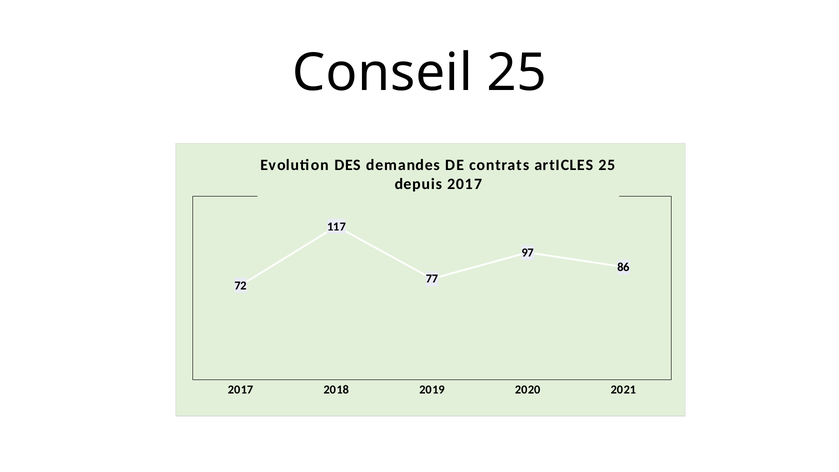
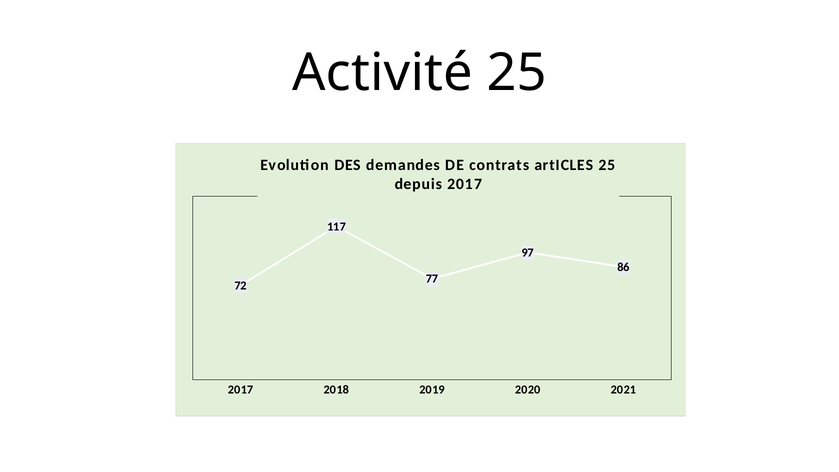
Conseil: Conseil -> Activité (383, 73)
